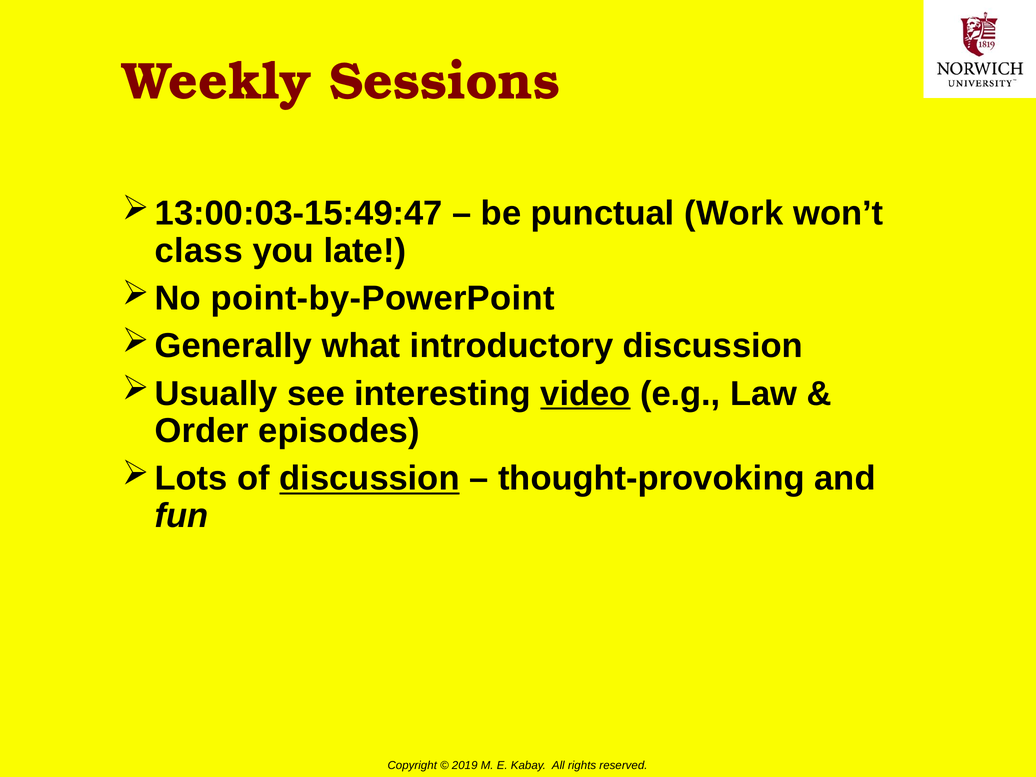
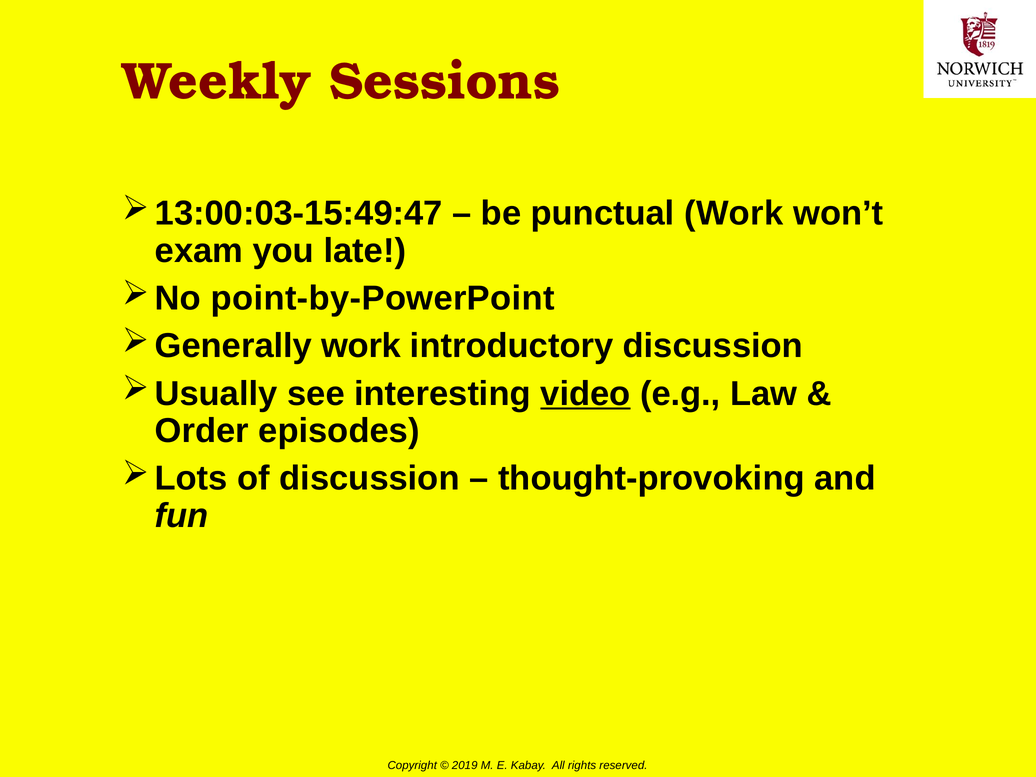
class: class -> exam (199, 251)
what: what -> work (361, 346)
discussion underline: present -> none (370, 479)
